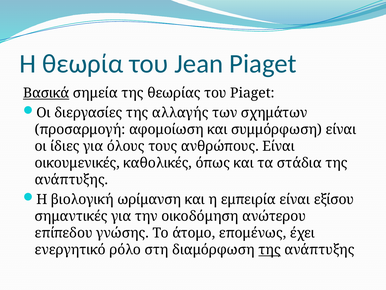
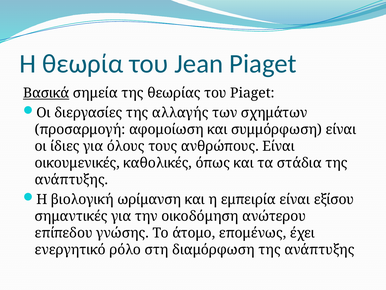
της underline: present -> none (270, 249)
